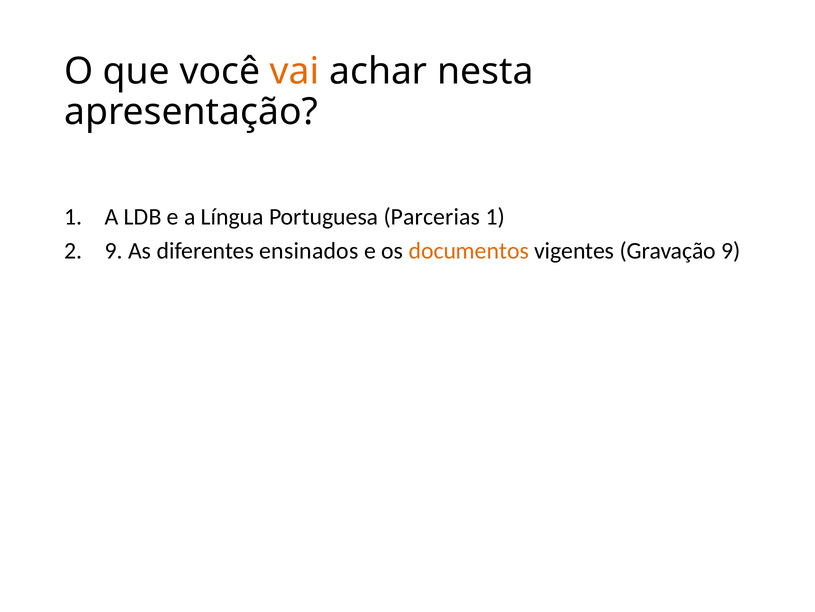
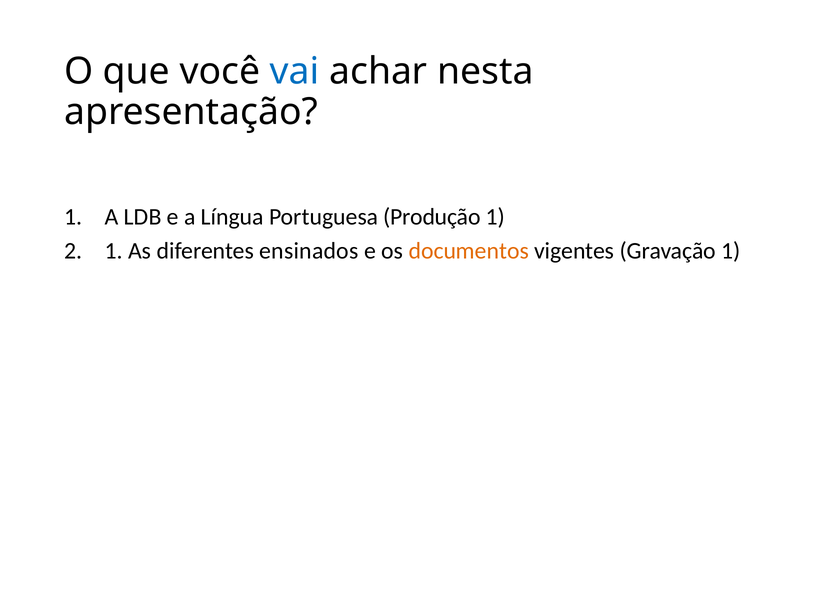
vai colour: orange -> blue (295, 71)
Parcerias: Parcerias -> Produção (432, 217)
2 9: 9 -> 1 (114, 251)
Gravação 9: 9 -> 1 (731, 251)
